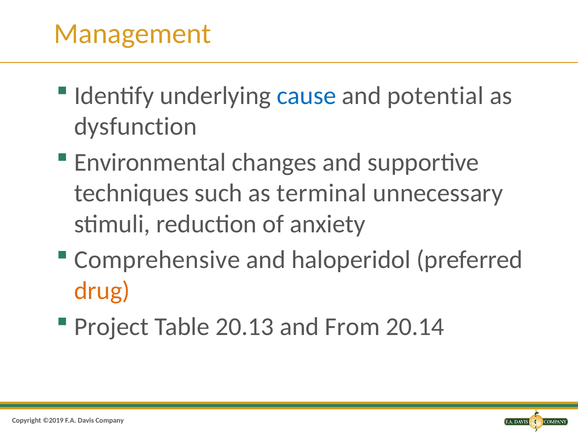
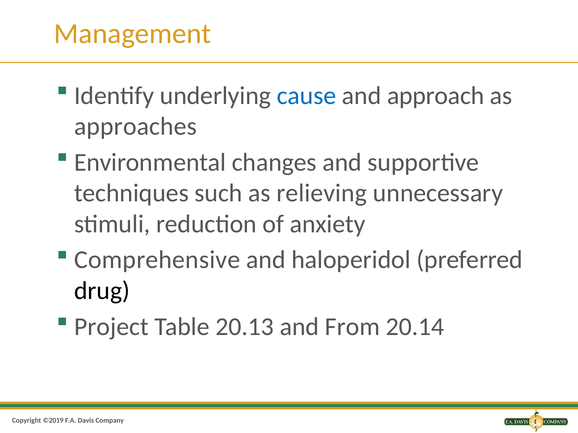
potential: potential -> approach (436, 96)
dysfunction: dysfunction -> approaches (135, 126)
terminal: terminal -> relieving (322, 193)
drug colour: orange -> black (102, 291)
